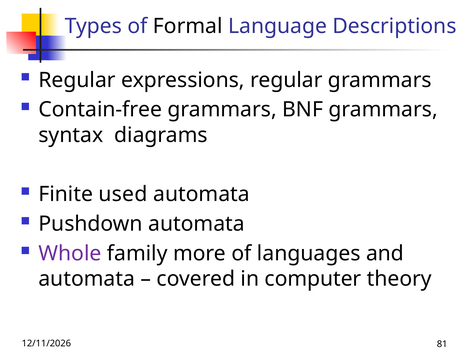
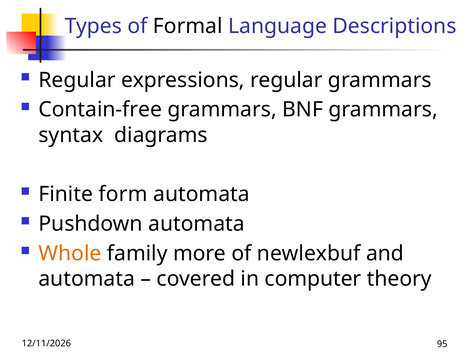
used: used -> form (123, 194)
Whole colour: purple -> orange (70, 254)
languages: languages -> newlexbuf (309, 254)
81: 81 -> 95 (442, 344)
